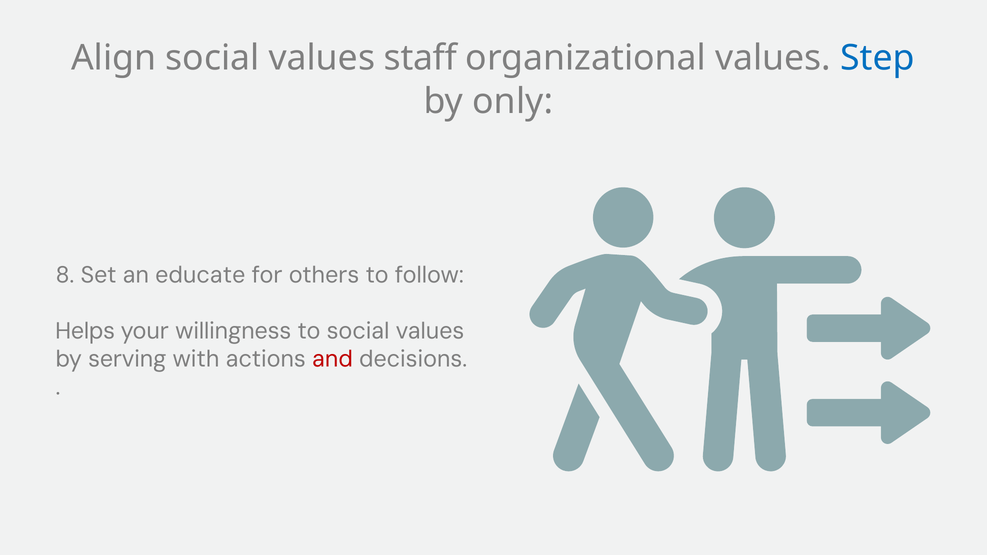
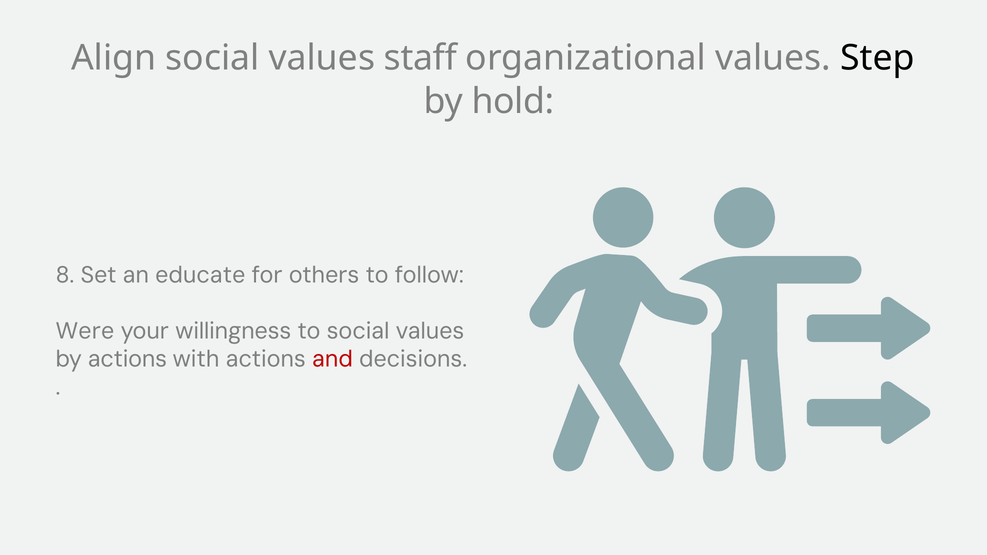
Step colour: blue -> black (877, 58)
only: only -> hold (513, 101)
Helps: Helps -> Were (85, 331)
by serving: serving -> actions (127, 359)
